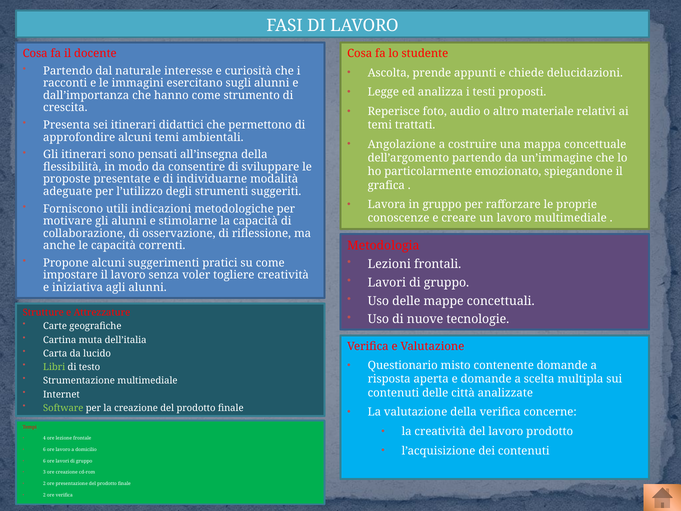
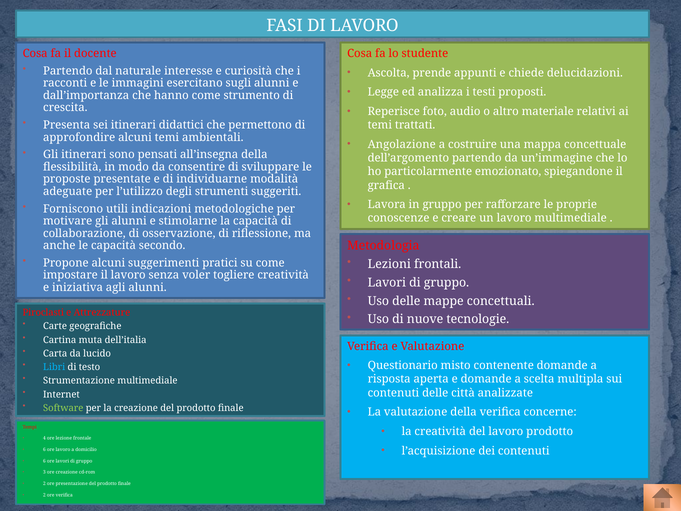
correnti: correnti -> secondo (162, 245)
Strutture: Strutture -> Piroclasti (43, 313)
Libri colour: light green -> light blue (54, 367)
